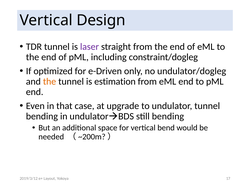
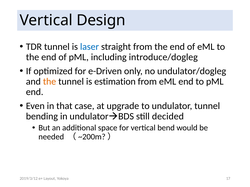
laser colour: purple -> blue (90, 47)
constraint/dogleg: constraint/dogleg -> introduce/dogleg (163, 57)
still bending: bending -> decided (168, 117)
